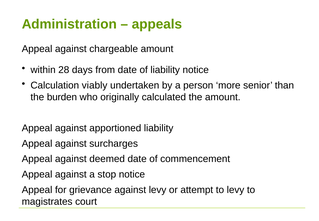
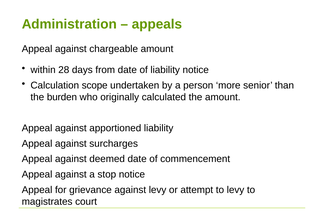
viably: viably -> scope (95, 85)
